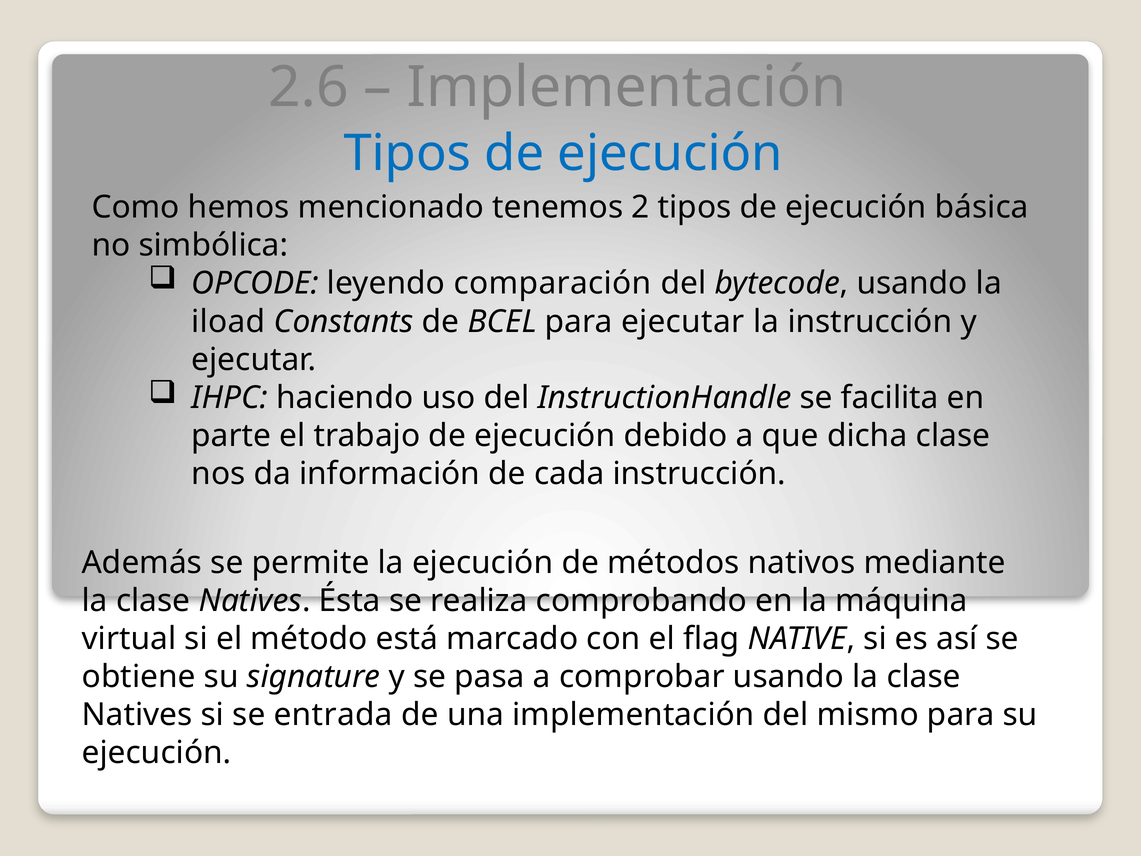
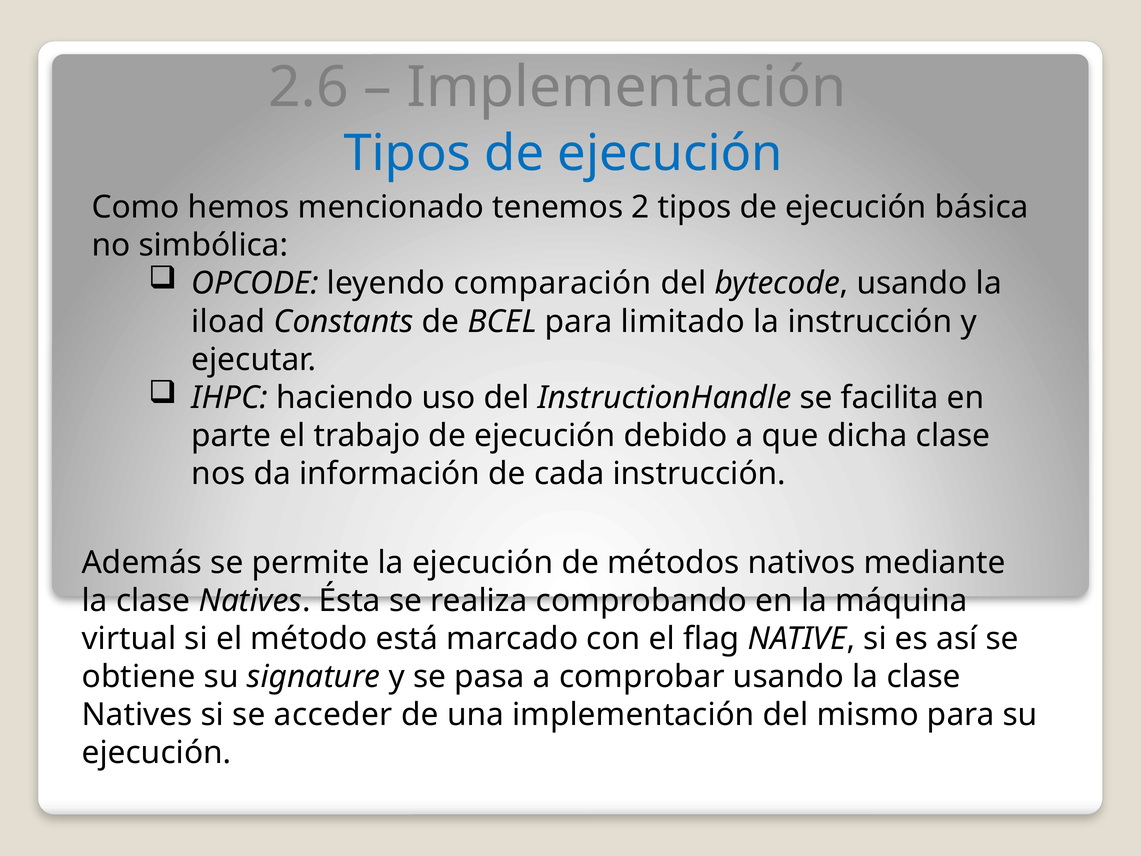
para ejecutar: ejecutar -> limitado (683, 321)
entrada: entrada -> acceder (333, 715)
